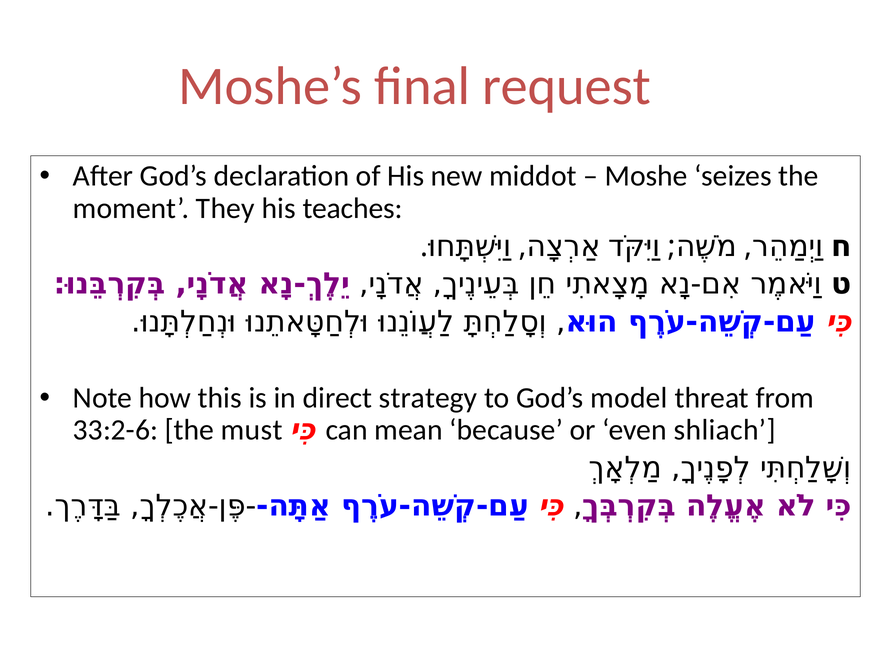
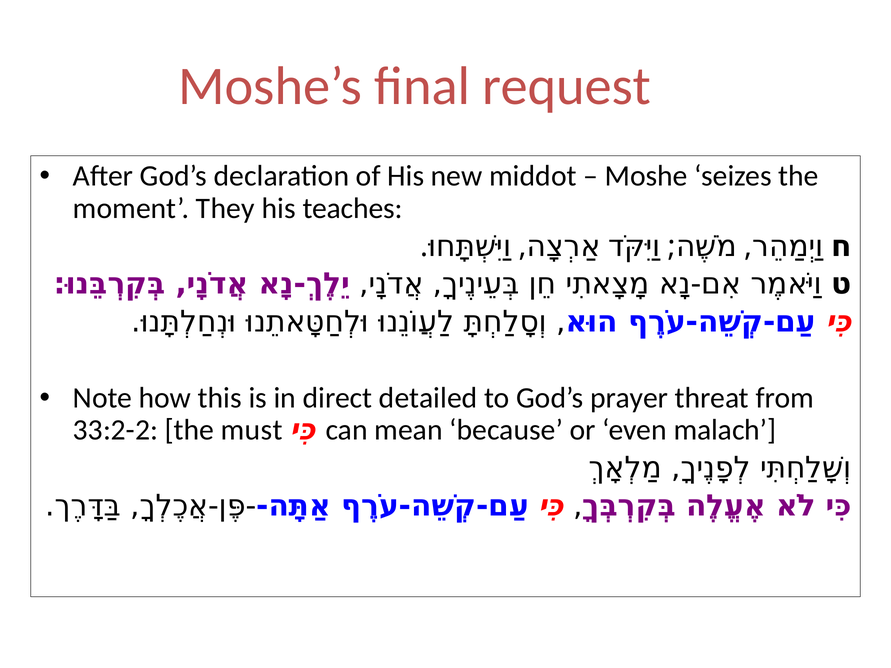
strategy: strategy -> detailed (428, 398)
model: model -> prayer (629, 398)
shliach: shliach -> malach (725, 430)
33:2-6: 33:2-6 -> 33:2-2 (116, 430)
